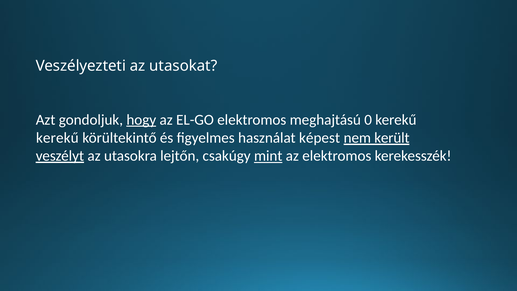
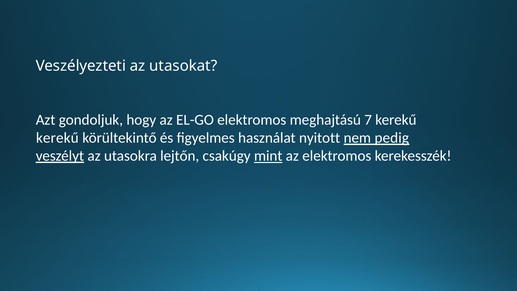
hogy underline: present -> none (141, 120)
0: 0 -> 7 (368, 120)
képest: képest -> nyitott (320, 138)
került: került -> pedig (392, 138)
